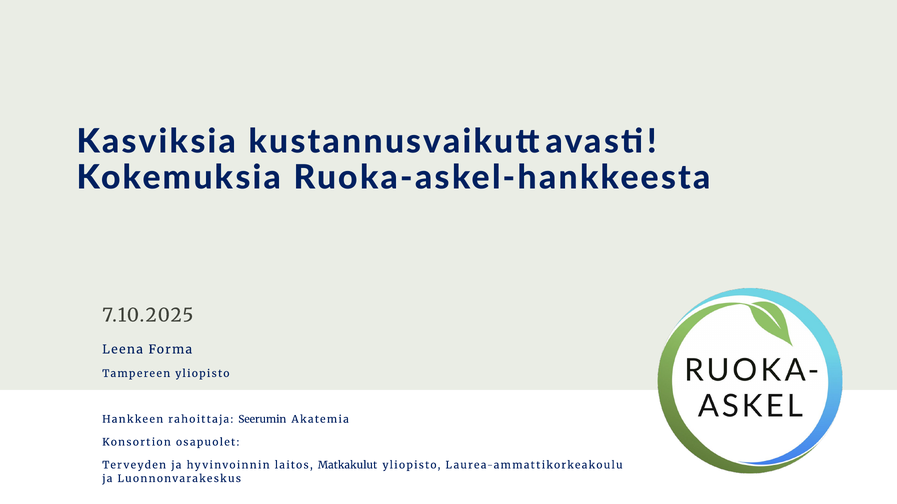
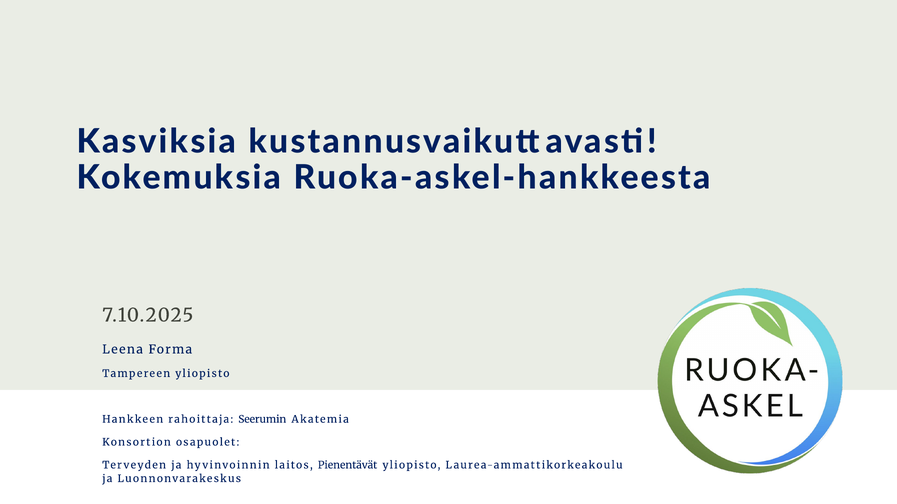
Matkakulut: Matkakulut -> Pienentävät (348, 466)
